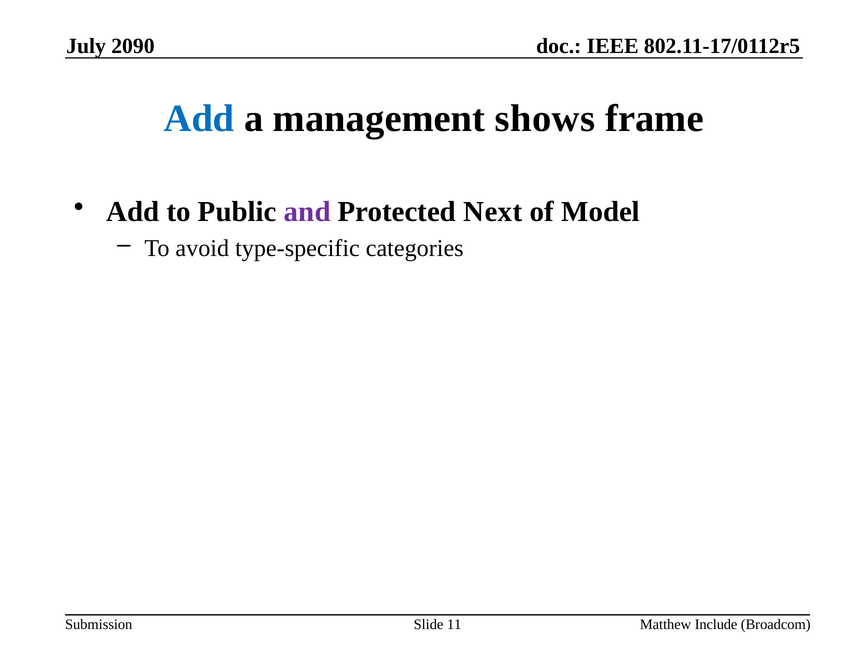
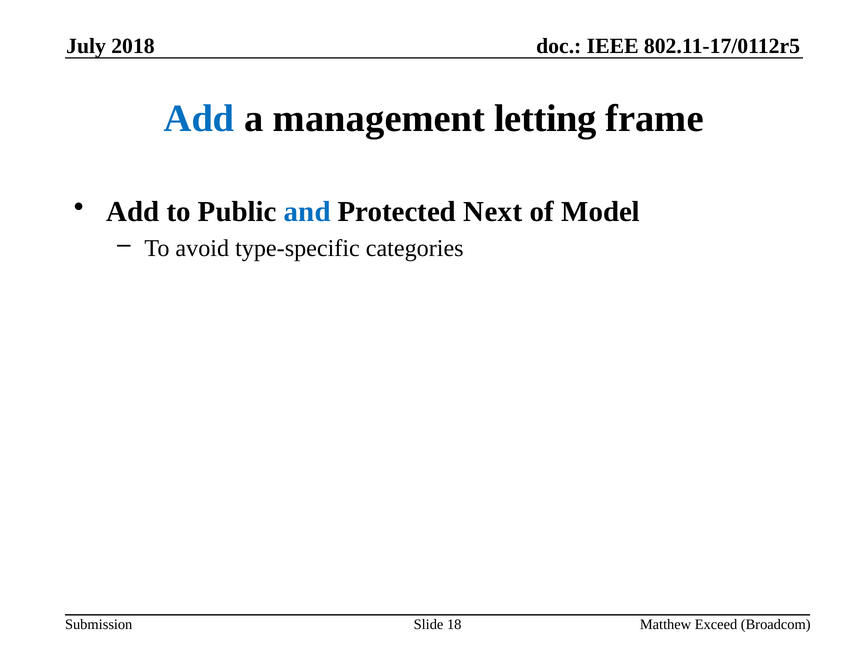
2090: 2090 -> 2018 (133, 46)
shows: shows -> letting (545, 118)
and colour: purple -> blue (307, 212)
11: 11 -> 18 (454, 624)
Include: Include -> Exceed (716, 624)
